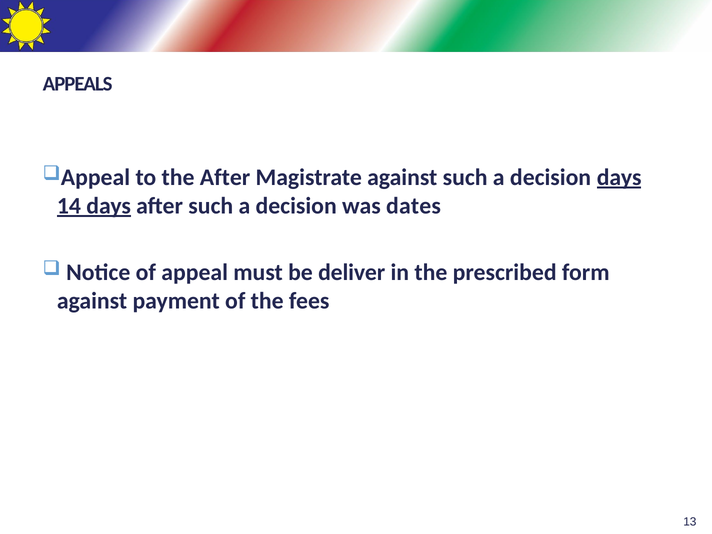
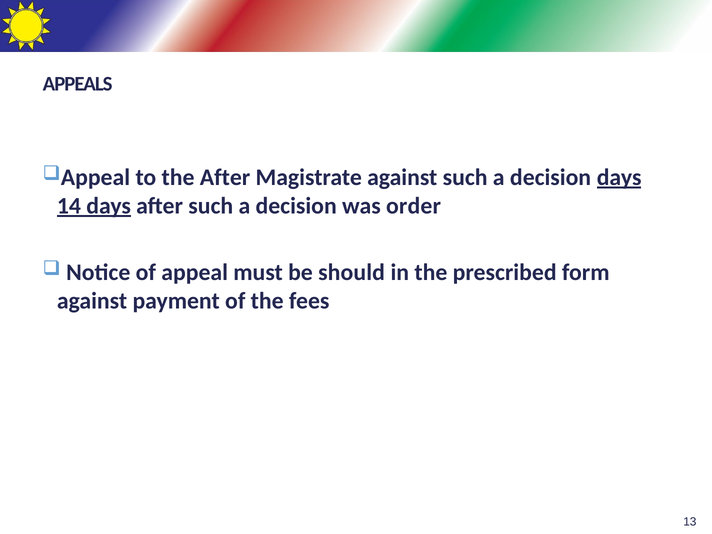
dates: dates -> order (414, 206)
deliver: deliver -> should (352, 272)
